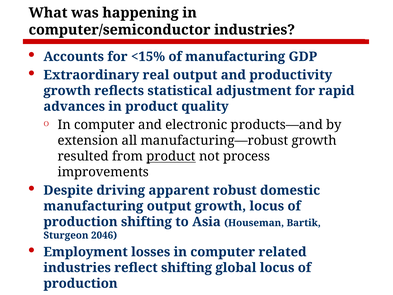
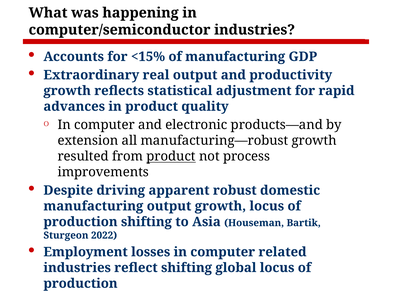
2046: 2046 -> 2022 (104, 235)
